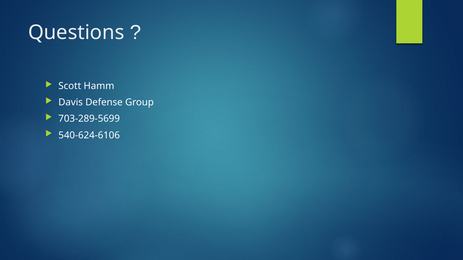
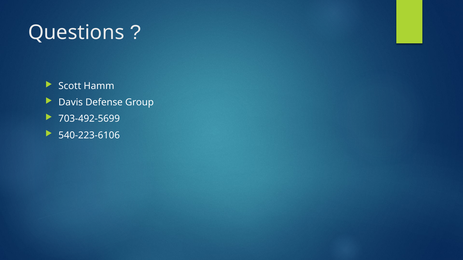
703-289-5699: 703-289-5699 -> 703-492-5699 (89, 119)
540-624-6106: 540-624-6106 -> 540-223-6106 (89, 135)
